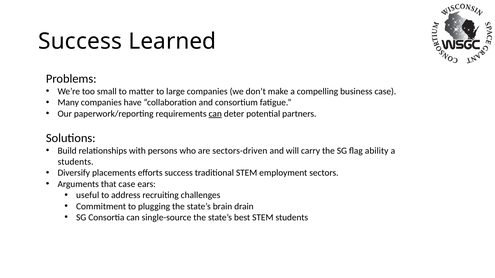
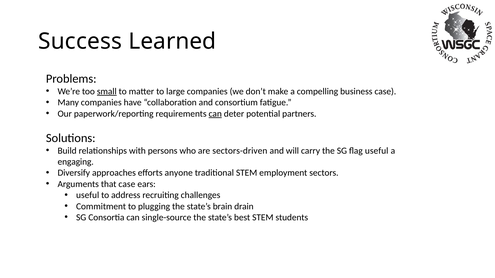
small underline: none -> present (107, 92)
flag ability: ability -> useful (377, 151)
students: students -> engaging (76, 162)
placements: placements -> approaches (114, 173)
efforts success: success -> anyone (179, 173)
